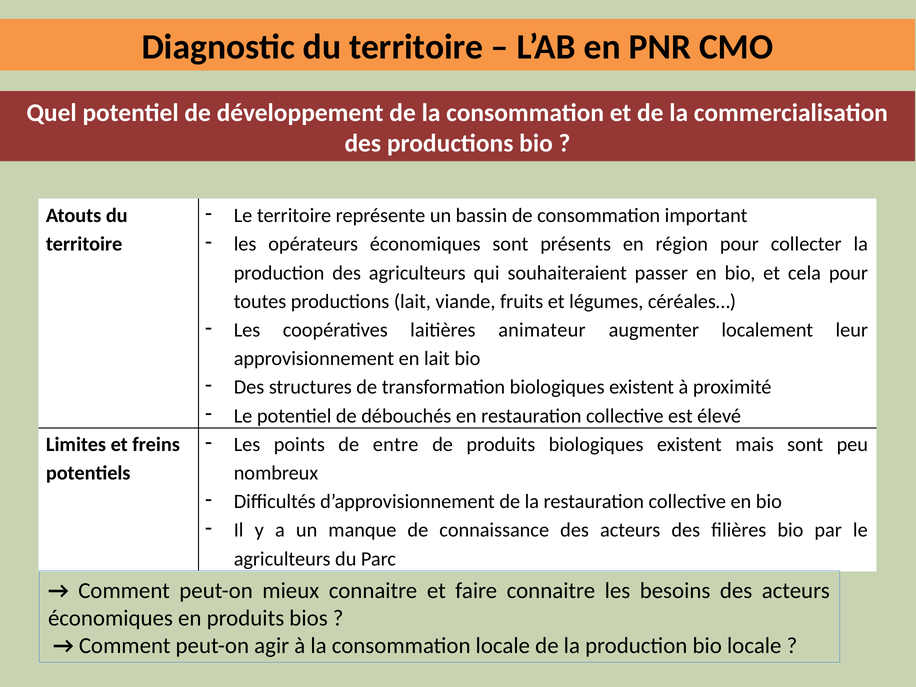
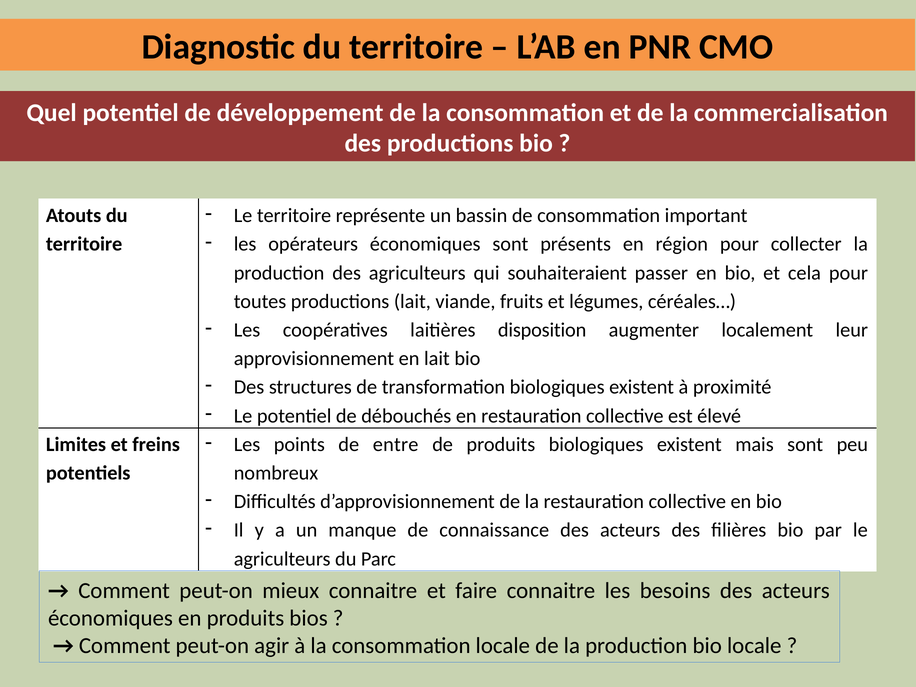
animateur: animateur -> disposition (542, 330)
